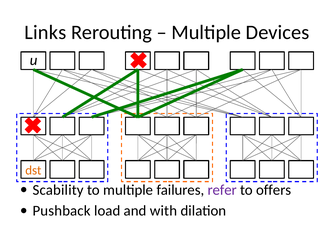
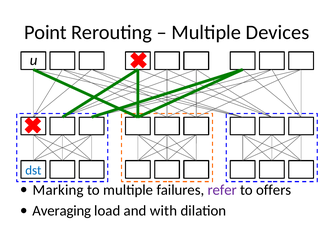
Links: Links -> Point (45, 32)
dst colour: orange -> blue (33, 170)
Scability: Scability -> Marking (58, 190)
Pushback: Pushback -> Averaging (62, 210)
